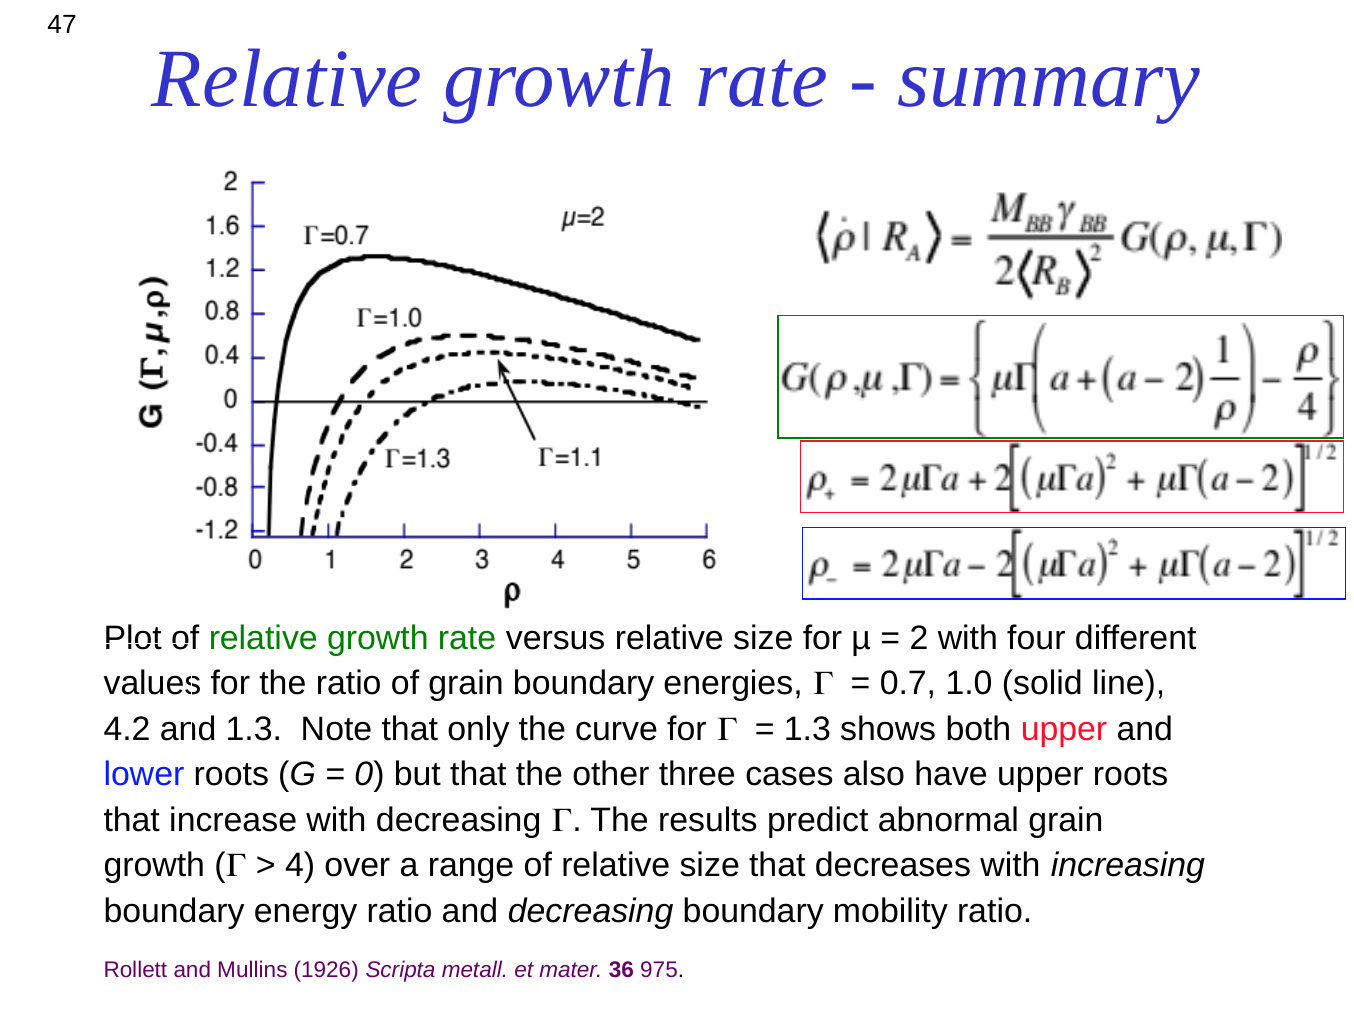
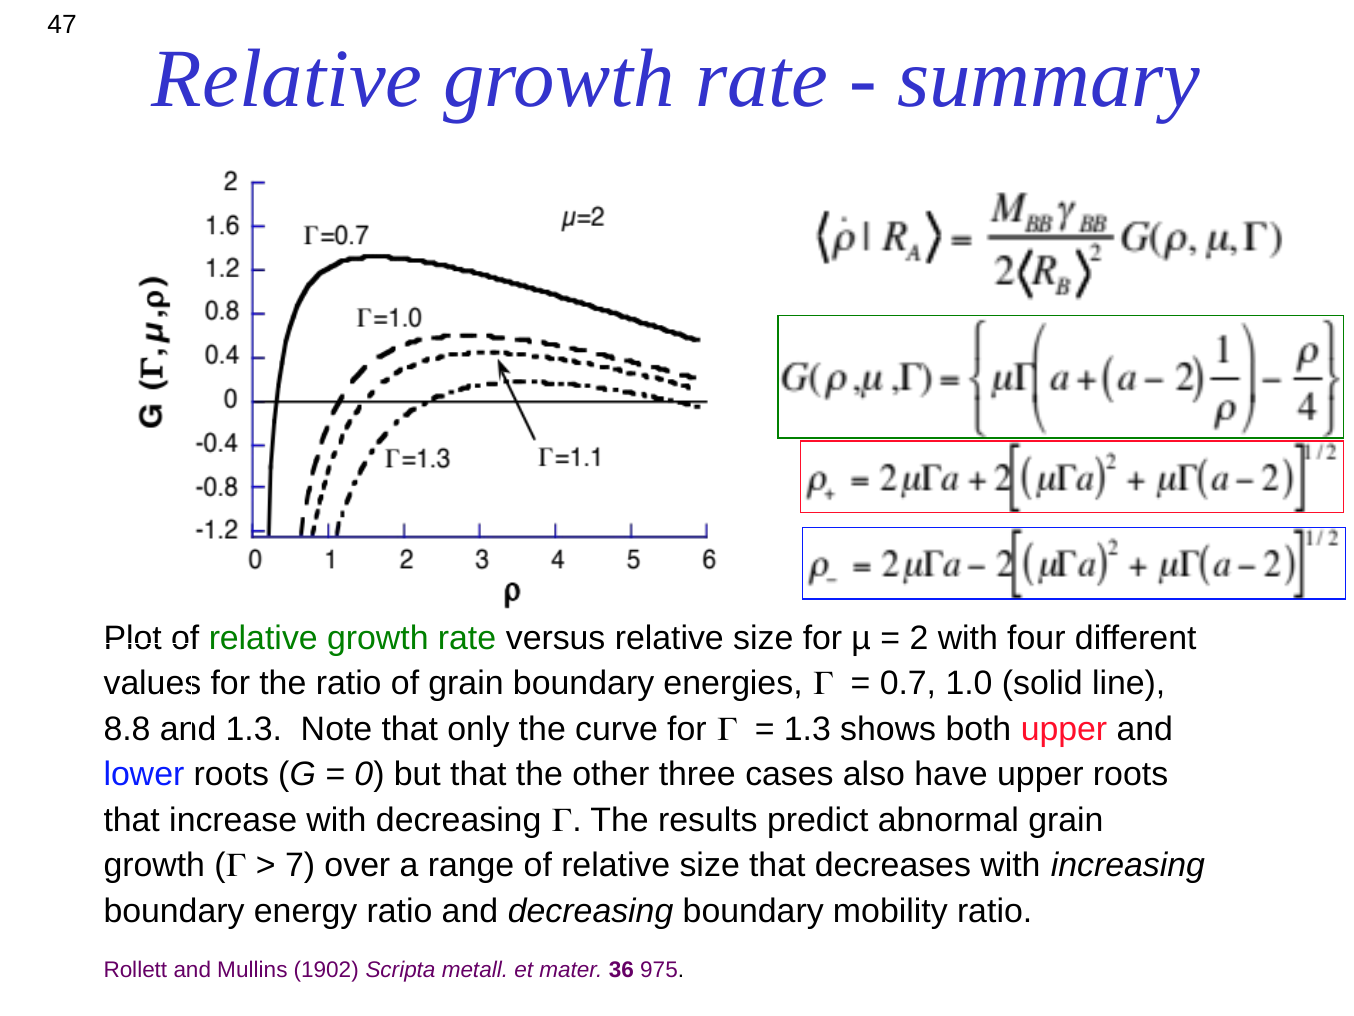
4.2: 4.2 -> 8.8 (127, 729)
4: 4 -> 7 (300, 865)
1926: 1926 -> 1902 (326, 970)
